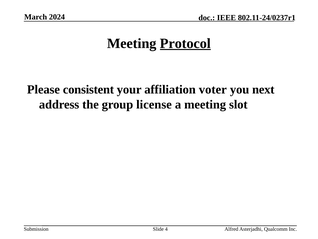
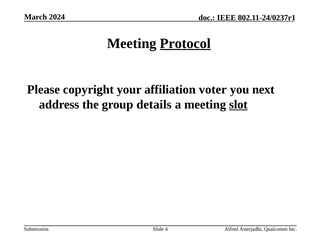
consistent: consistent -> copyright (88, 89)
license: license -> details (154, 104)
slot underline: none -> present (238, 104)
